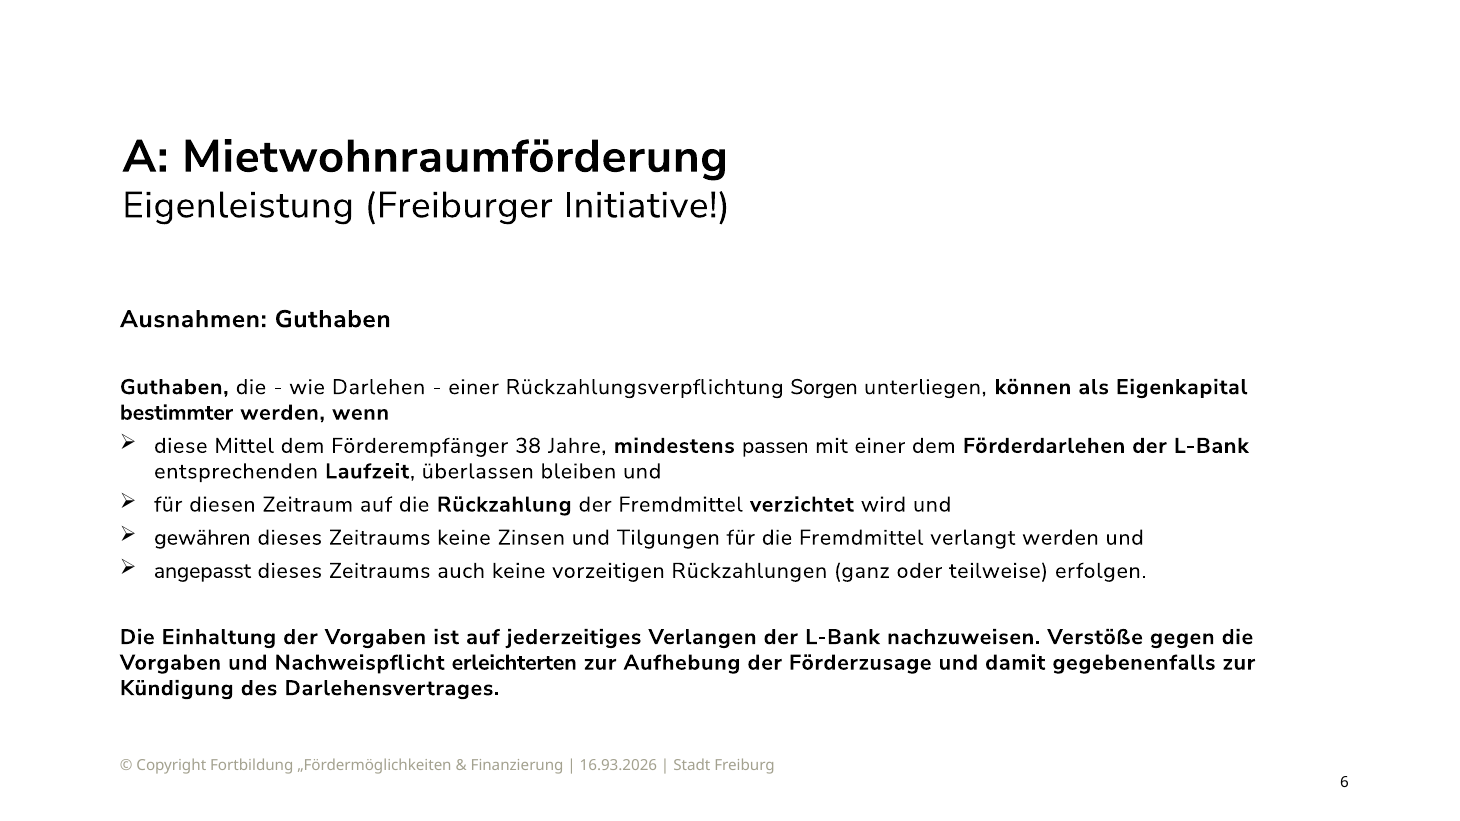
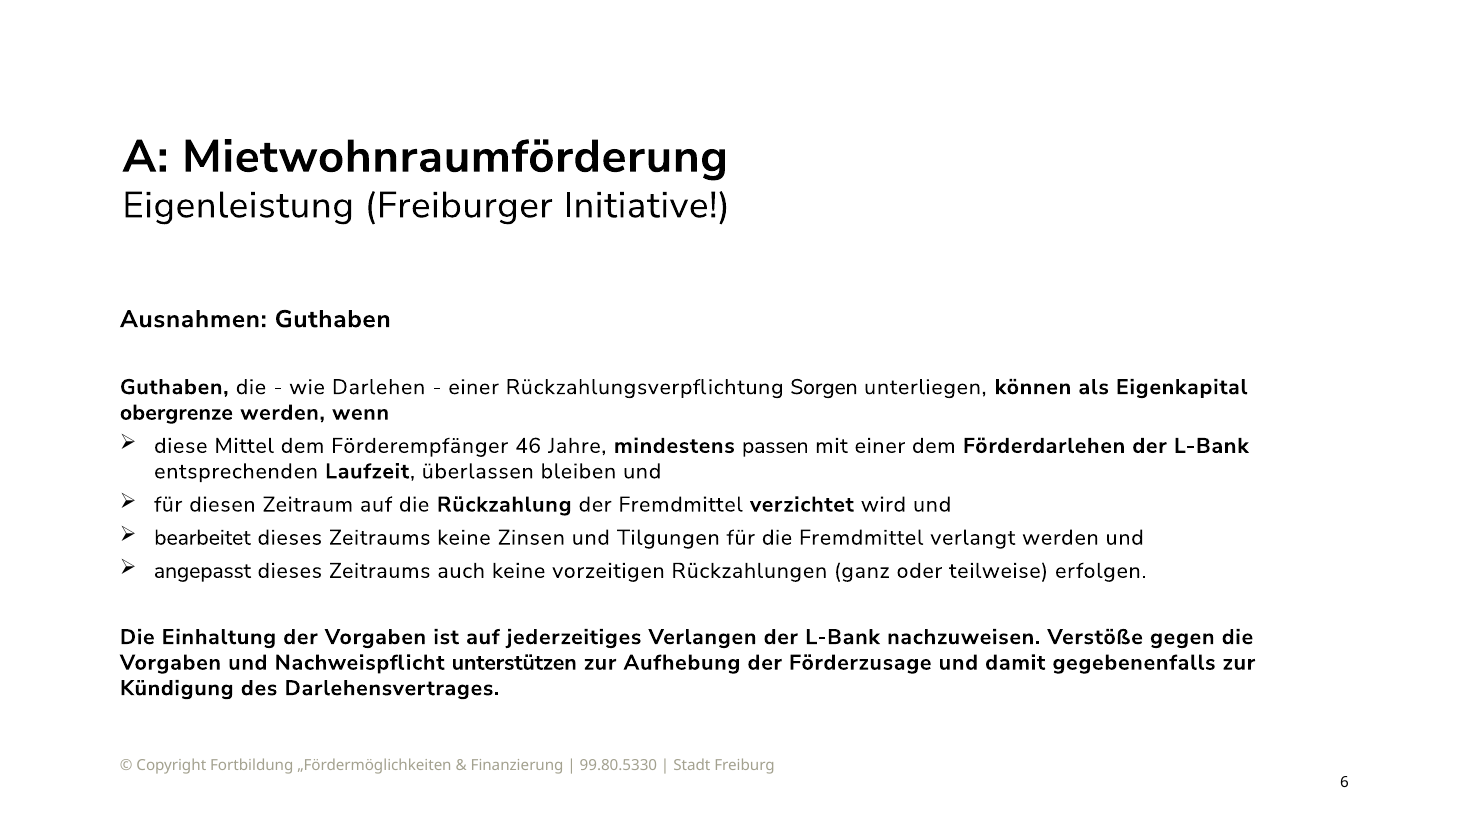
bestimmter: bestimmter -> obergrenze (176, 413)
38: 38 -> 46 (528, 446)
gewähren: gewähren -> bearbeitet (202, 538)
erleichterten: erleichterten -> unterstützen (514, 663)
16.93.2026: 16.93.2026 -> 99.80.5330 (618, 765)
